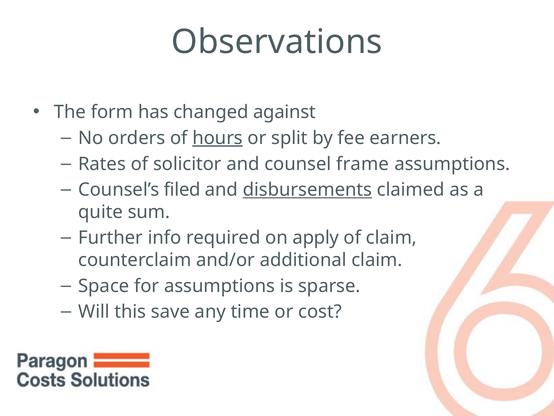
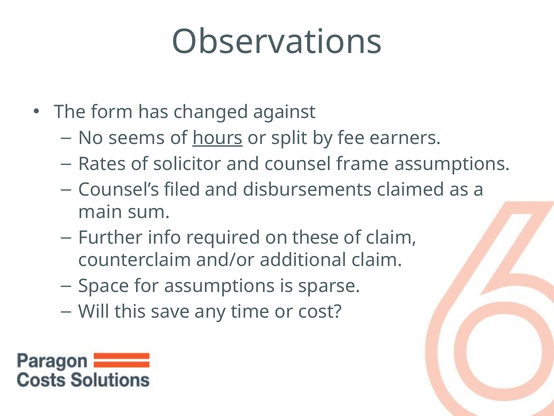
orders: orders -> seems (137, 138)
disbursements underline: present -> none (307, 190)
quite: quite -> main (100, 212)
apply: apply -> these (316, 238)
